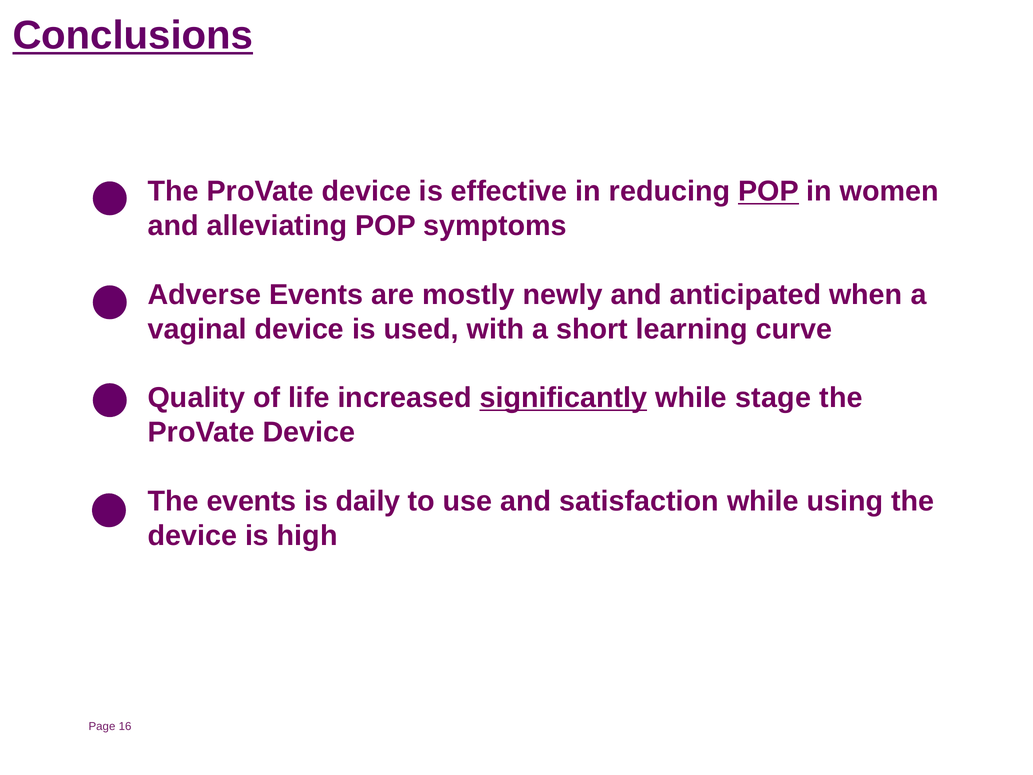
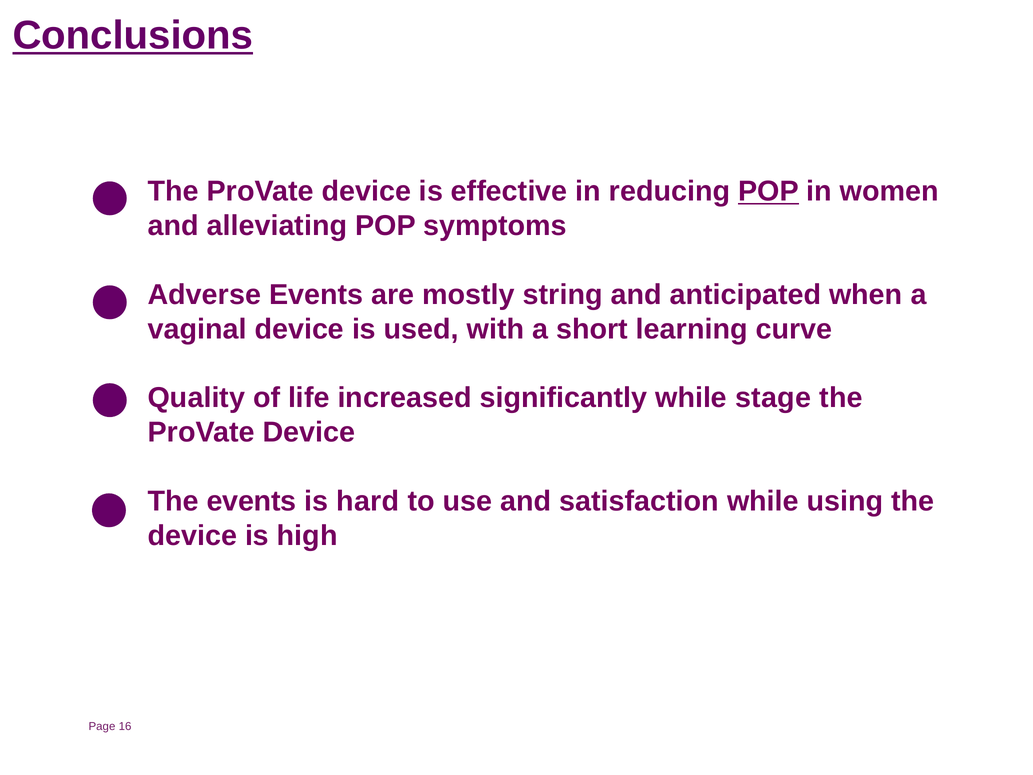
newly: newly -> string (563, 295)
significantly underline: present -> none (563, 398)
daily: daily -> hard (368, 501)
